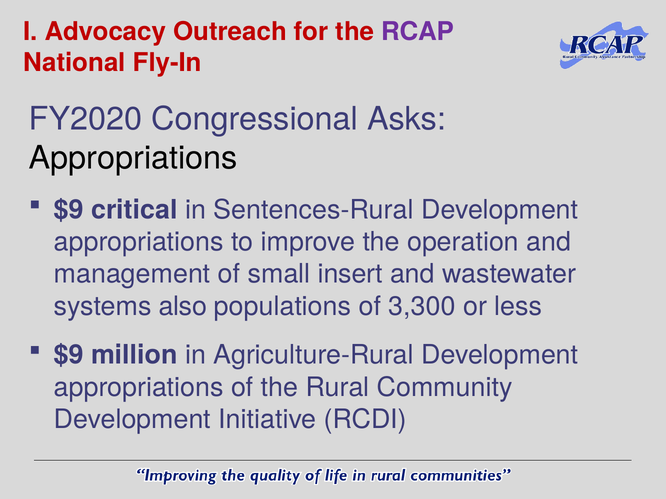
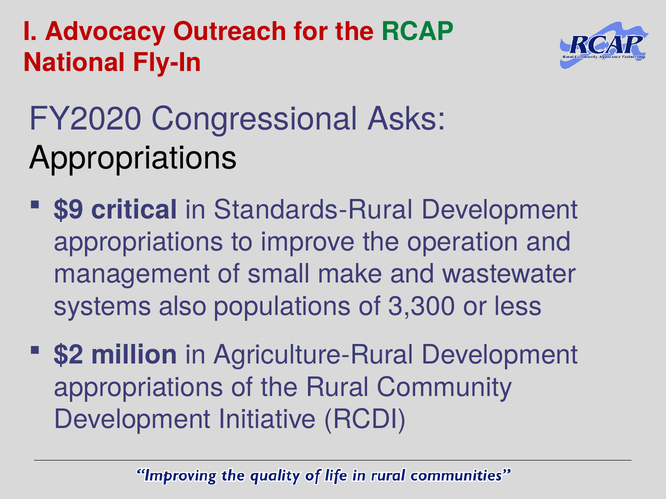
RCAP colour: purple -> green (418, 32)
Sentences-Rural: Sentences-Rural -> Standards-Rural (314, 210)
insert: insert -> make (350, 274)
$9: $9 -> $2 (69, 355)
